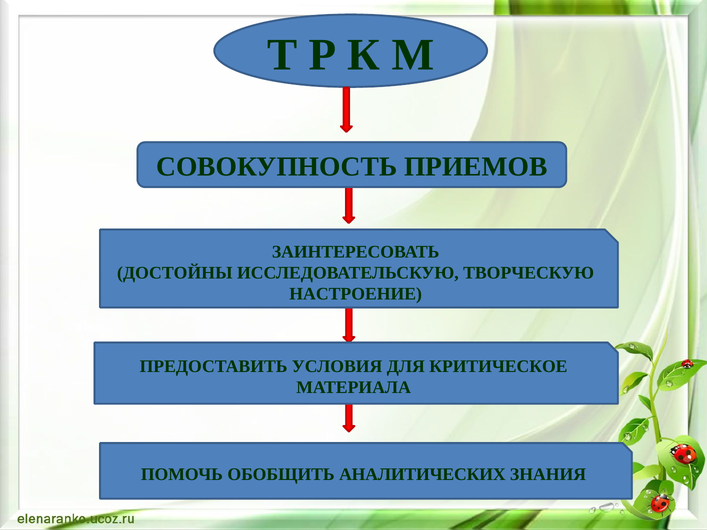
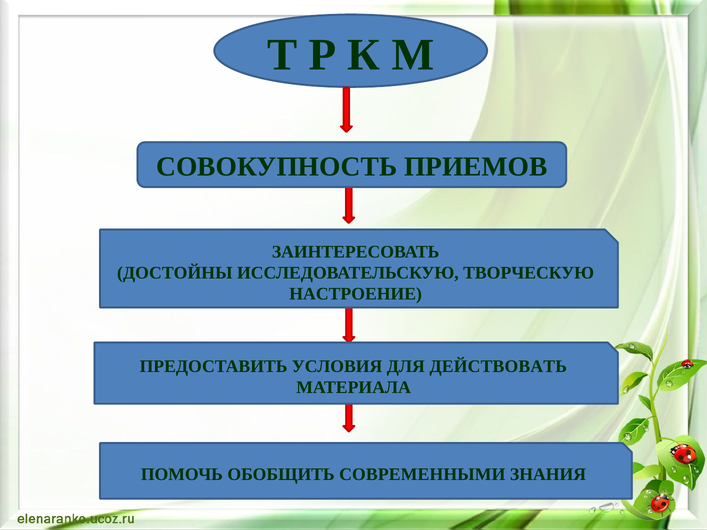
КРИТИЧЕСКОЕ: КРИТИЧЕСКОЕ -> ДЕЙСТВОВАТЬ (498, 366)
АНАЛИТИЧЕСКИХ: АНАЛИТИЧЕСКИХ -> СОВРЕМЕННЫМИ (422, 475)
